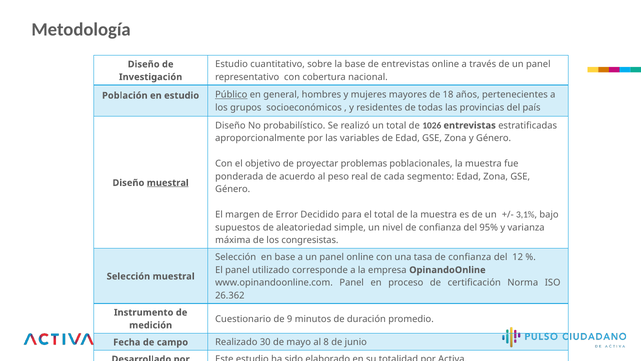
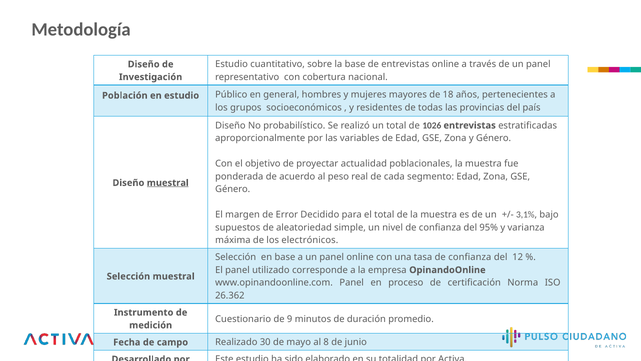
Público underline: present -> none (231, 95)
problemas: problemas -> actualidad (364, 164)
congresistas: congresistas -> electrónicos (310, 240)
